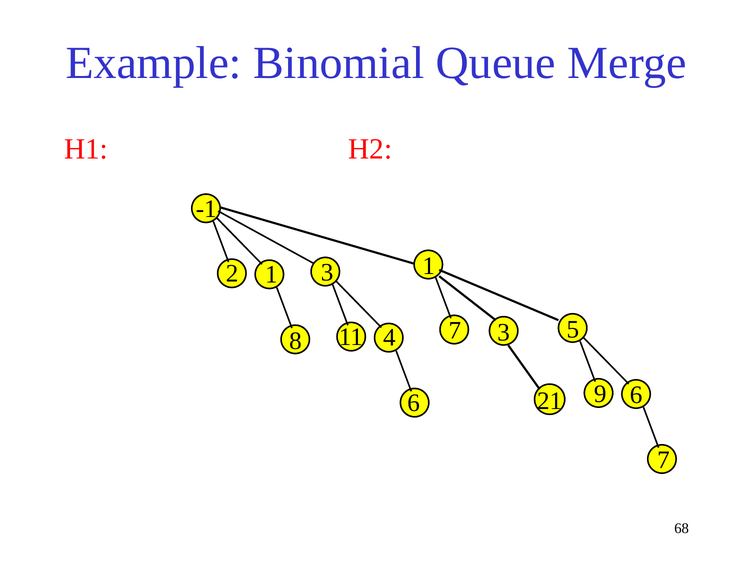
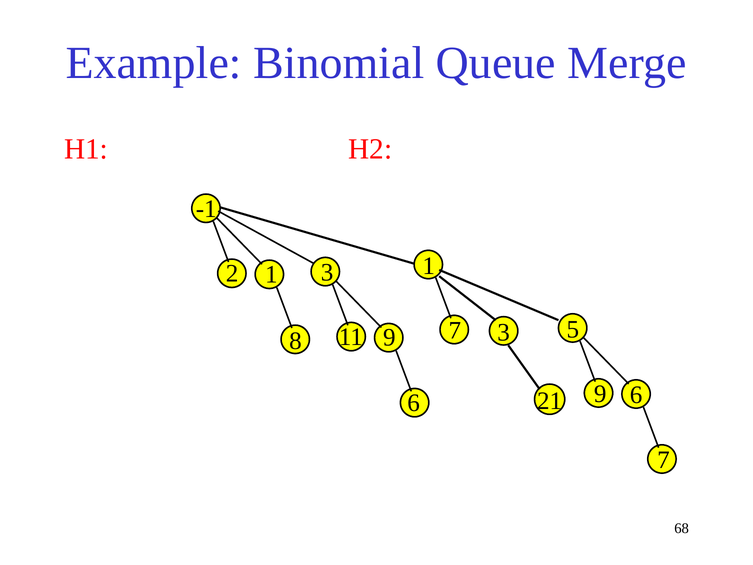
11 4: 4 -> 9 (389, 338)
